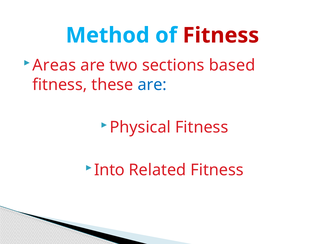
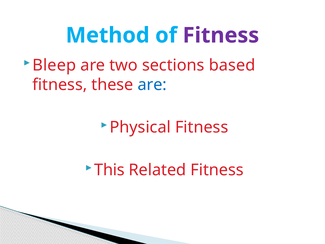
Fitness colour: red -> purple (221, 35)
Areas: Areas -> Bleep (54, 65)
Into: Into -> This (109, 170)
